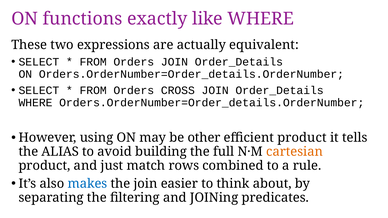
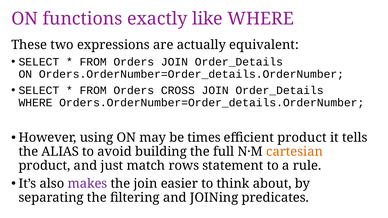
other: other -> times (204, 138)
combined: combined -> statement (233, 166)
makes colour: blue -> purple (87, 184)
